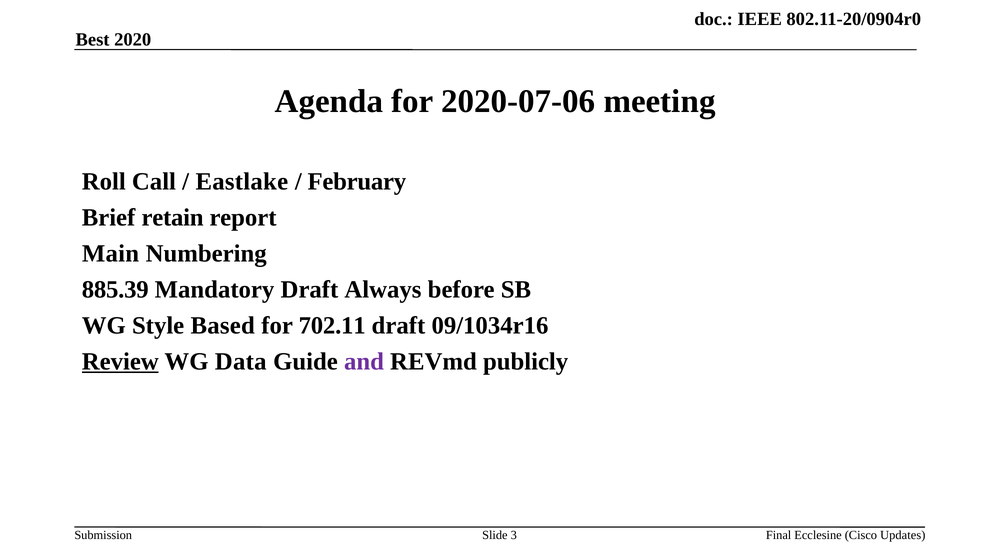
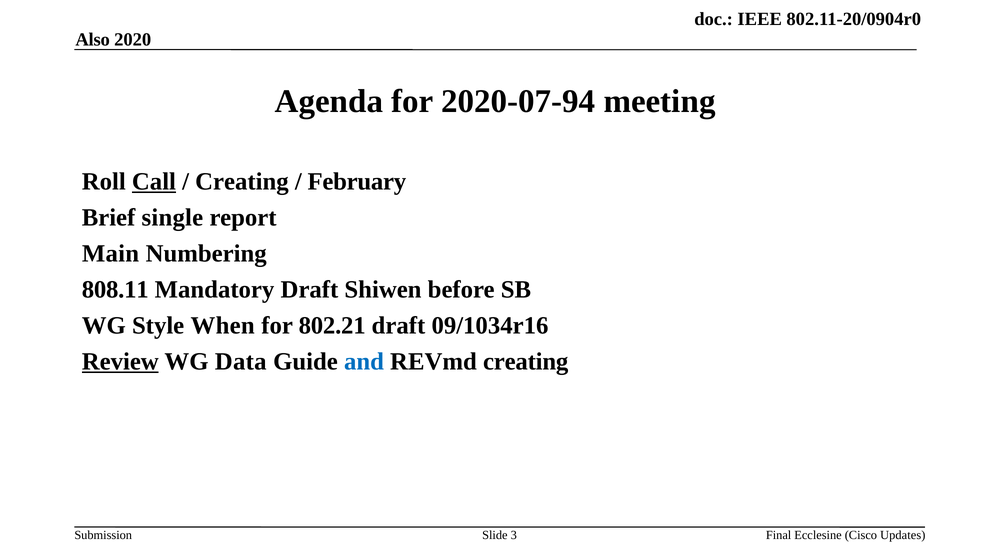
Best: Best -> Also (93, 39)
2020-07-06: 2020-07-06 -> 2020-07-94 (518, 101)
Call underline: none -> present (154, 181)
Eastlake: Eastlake -> Creating (242, 181)
retain: retain -> single (172, 217)
885.39: 885.39 -> 808.11 (115, 289)
Always: Always -> Shiwen (383, 289)
Based: Based -> When (223, 325)
702.11: 702.11 -> 802.21 (332, 325)
and colour: purple -> blue (364, 361)
REVmd publicly: publicly -> creating (526, 361)
